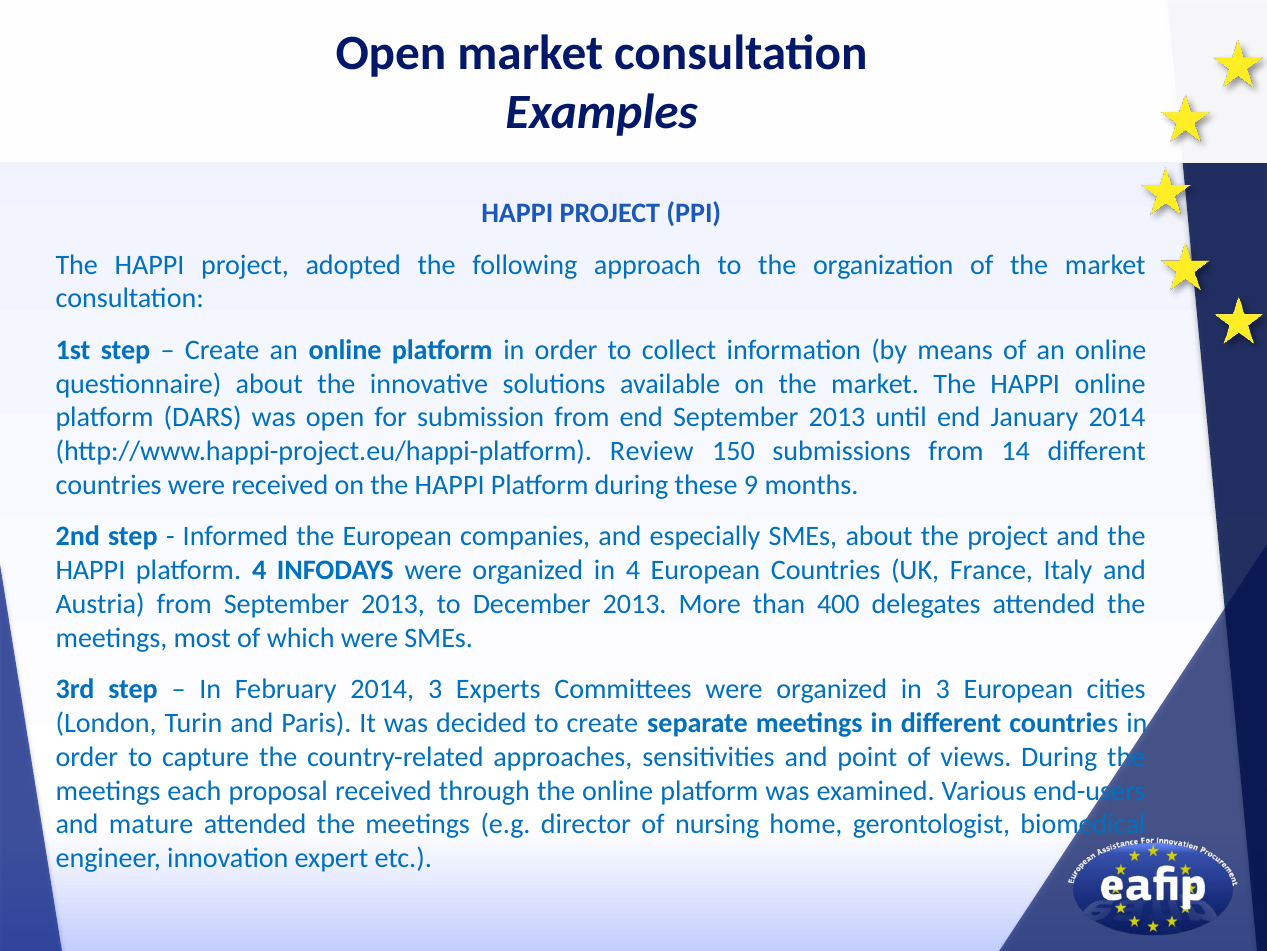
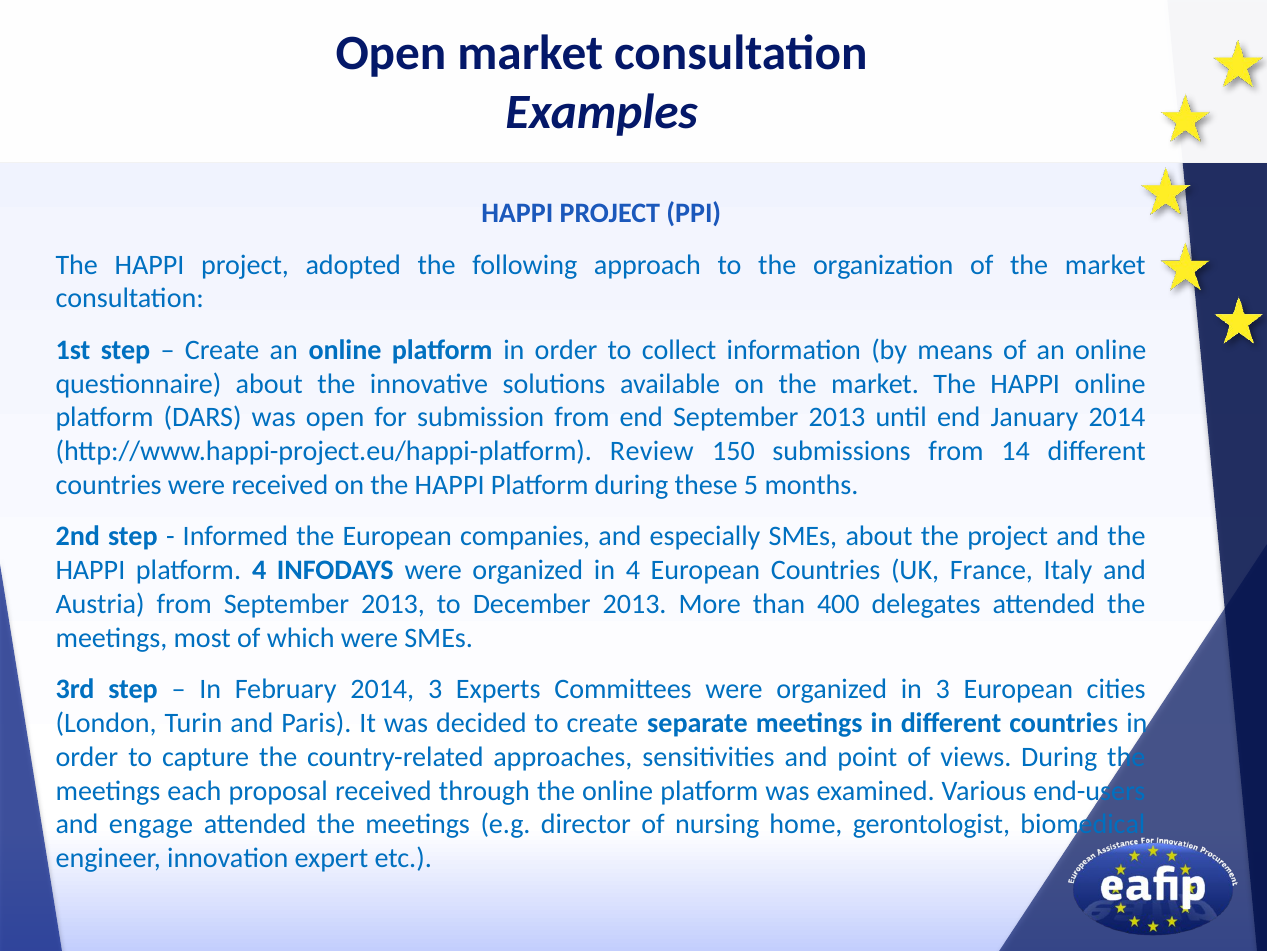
9: 9 -> 5 (751, 485)
mature: mature -> engage (151, 824)
